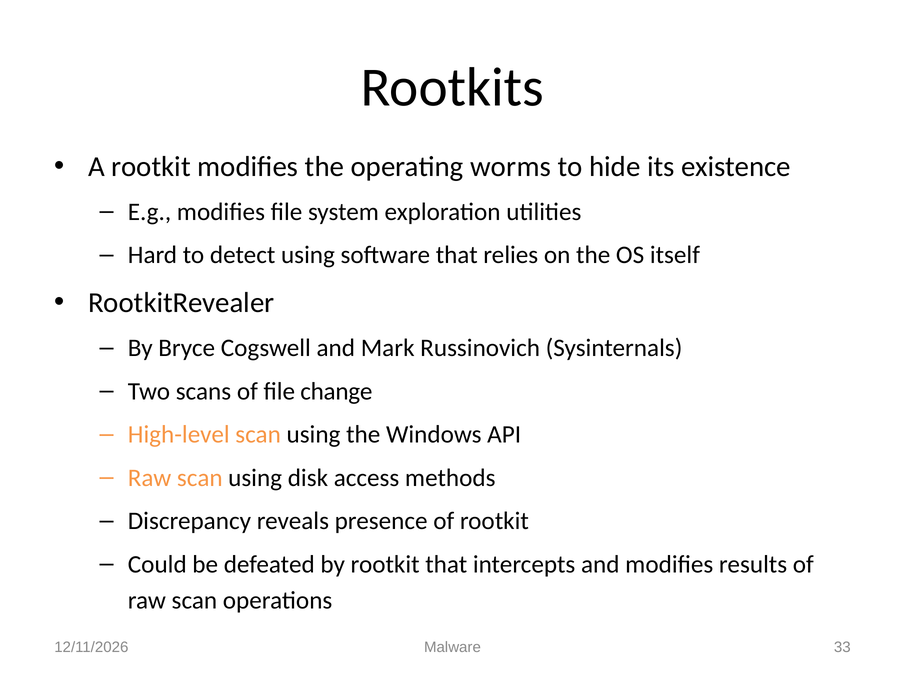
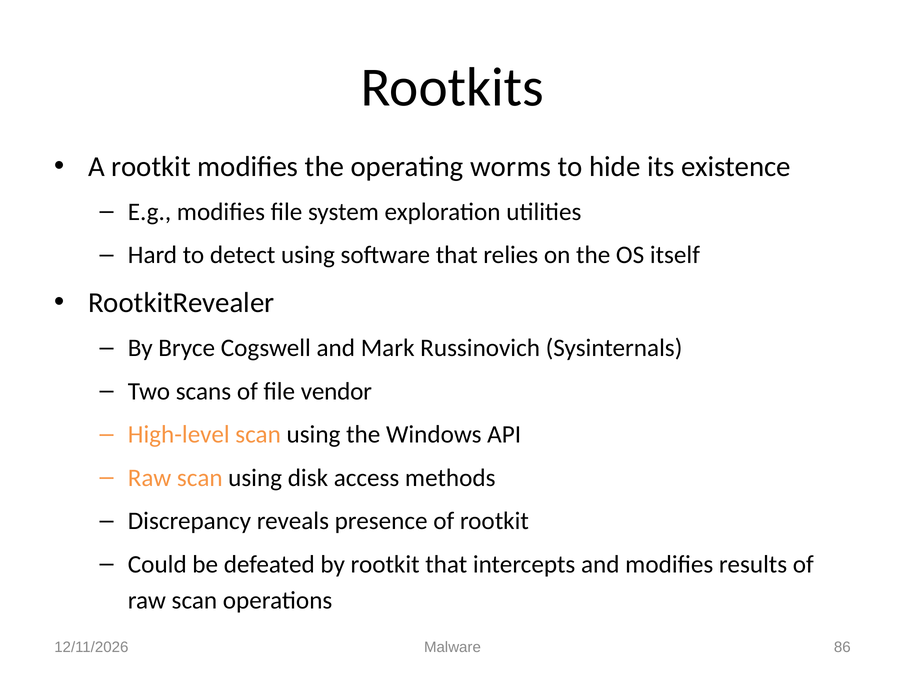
change: change -> vendor (336, 391)
33: 33 -> 86 (842, 647)
